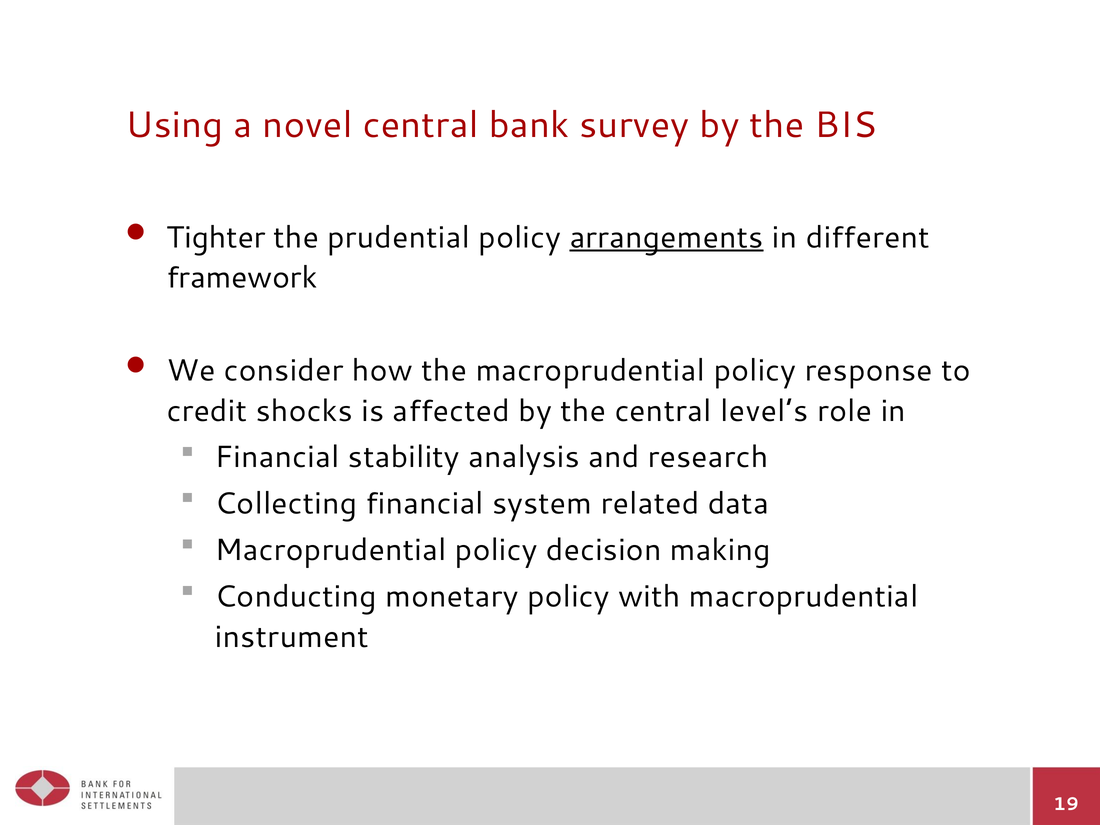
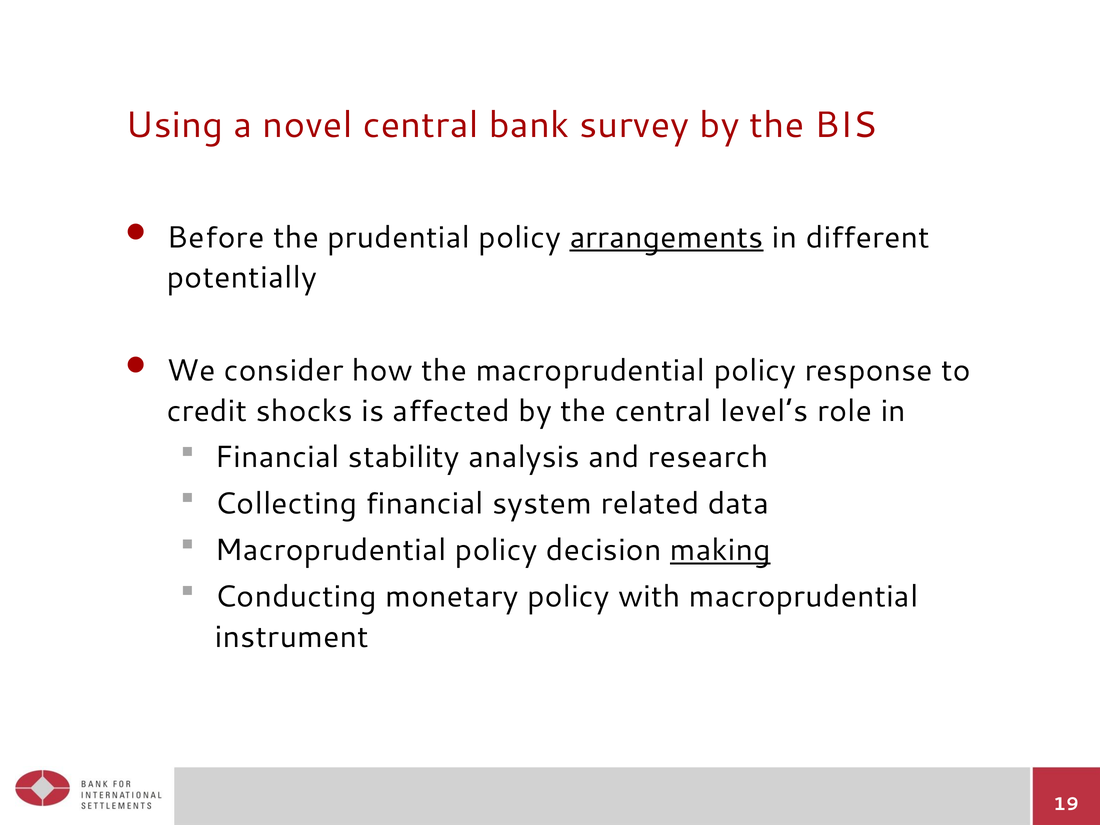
Tighter: Tighter -> Before (216, 237)
framework: framework -> potentially (242, 278)
making underline: none -> present (720, 550)
